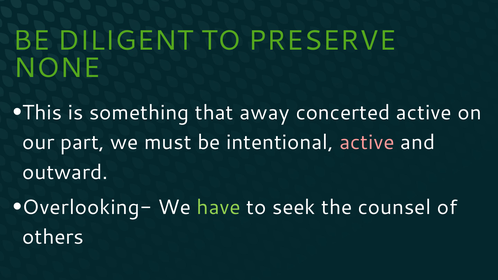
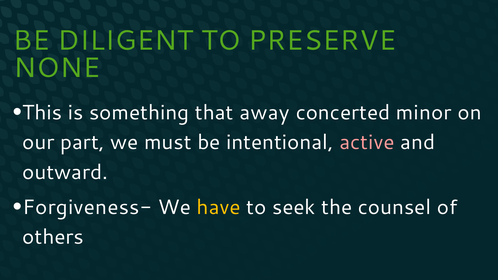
concerted active: active -> minor (424, 113)
Overlooking-: Overlooking- -> Forgiveness- (87, 207)
have colour: light green -> yellow (219, 207)
